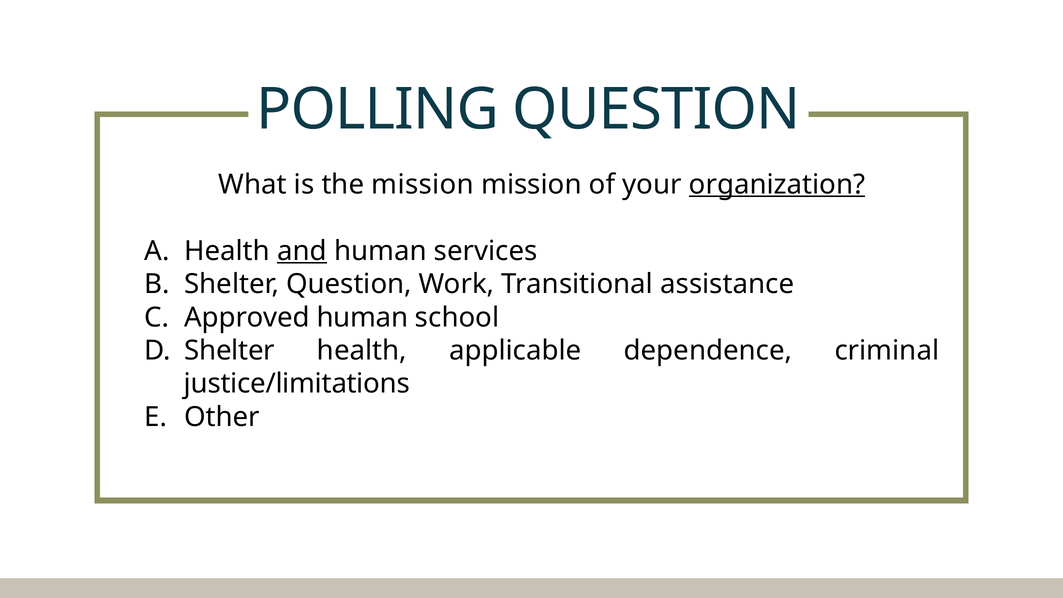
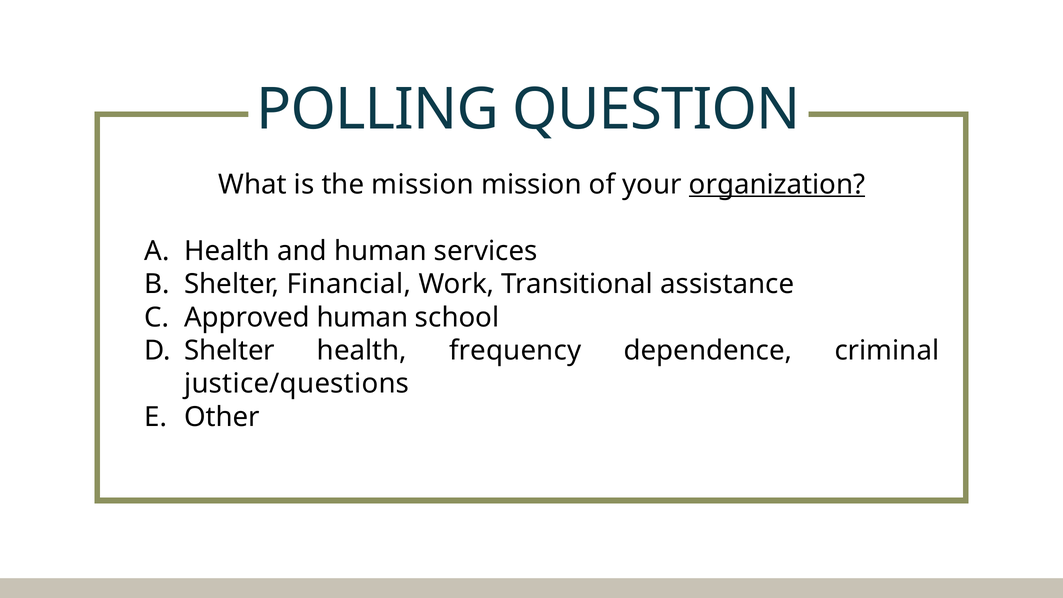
and underline: present -> none (302, 251)
Shelter Question: Question -> Financial (349, 284)
applicable: applicable -> frequency (515, 351)
justice/limitations: justice/limitations -> justice/questions (297, 384)
